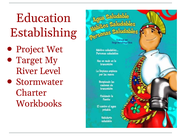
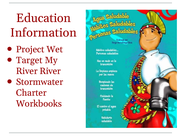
Establishing: Establishing -> Information (43, 33)
River Level: Level -> River (50, 71)
